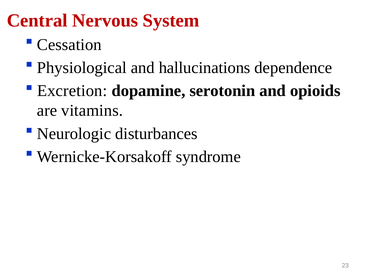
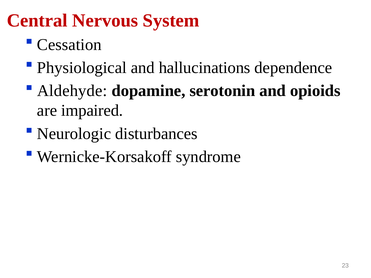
Excretion: Excretion -> Aldehyde (72, 91)
vitamins: vitamins -> impaired (92, 111)
